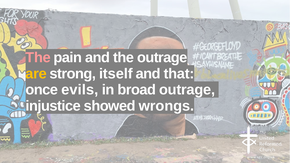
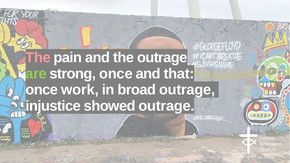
are colour: yellow -> light green (36, 74)
strong itself: itself -> once (116, 74)
evils: evils -> work (80, 90)
showed wrongs: wrongs -> outrage (166, 106)
